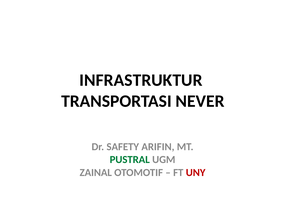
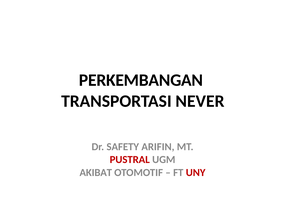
INFRASTRUKTUR: INFRASTRUKTUR -> PERKEMBANGAN (141, 80)
PUSTRAL colour: green -> red (130, 160)
ZAINAL: ZAINAL -> AKIBAT (96, 173)
